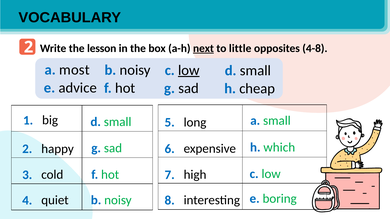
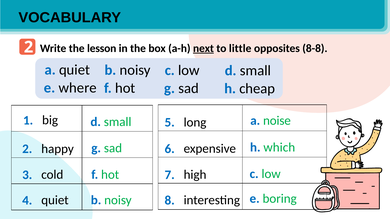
4-8: 4-8 -> 8-8 (315, 48)
a most: most -> quiet (75, 70)
low underline: present -> none (189, 70)
advice: advice -> where (78, 88)
a small: small -> noise (277, 121)
